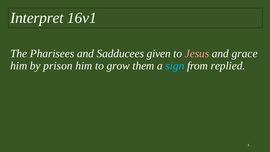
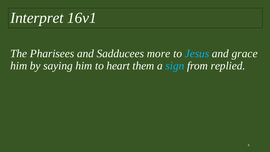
given: given -> more (159, 53)
Jesus colour: pink -> light blue (197, 53)
prison: prison -> saying (58, 66)
grow: grow -> heart (118, 66)
